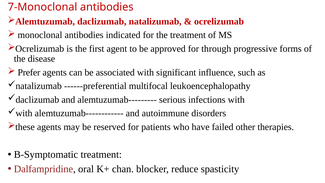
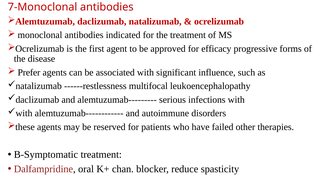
through: through -> efficacy (216, 49)
------preferential: ------preferential -> ------restlessness (95, 86)
